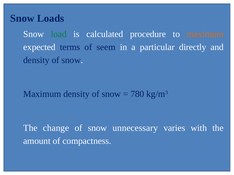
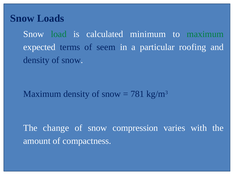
procedure: procedure -> minimum (148, 34)
maximum colour: orange -> green (205, 34)
directly: directly -> roofing (193, 47)
780: 780 -> 781 (137, 94)
unnecessary: unnecessary -> compression (135, 128)
